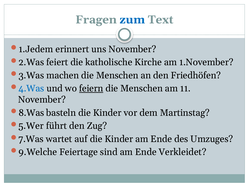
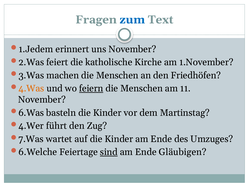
4.Was colour: blue -> orange (31, 88)
8.Was: 8.Was -> 6.Was (31, 113)
5.Wer: 5.Wer -> 4.Wer (31, 126)
9.Welche: 9.Welche -> 6.Welche (38, 152)
sind underline: none -> present (109, 152)
Verkleidet: Verkleidet -> Gläubigen (183, 152)
